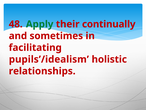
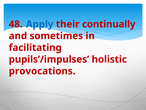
Apply colour: green -> blue (40, 24)
pupils’/idealism: pupils’/idealism -> pupils’/impulses (49, 59)
relationships: relationships -> provocations (42, 71)
